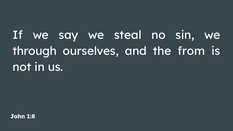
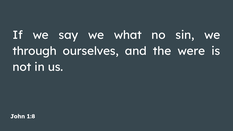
steal: steal -> what (128, 35)
from: from -> were (191, 51)
